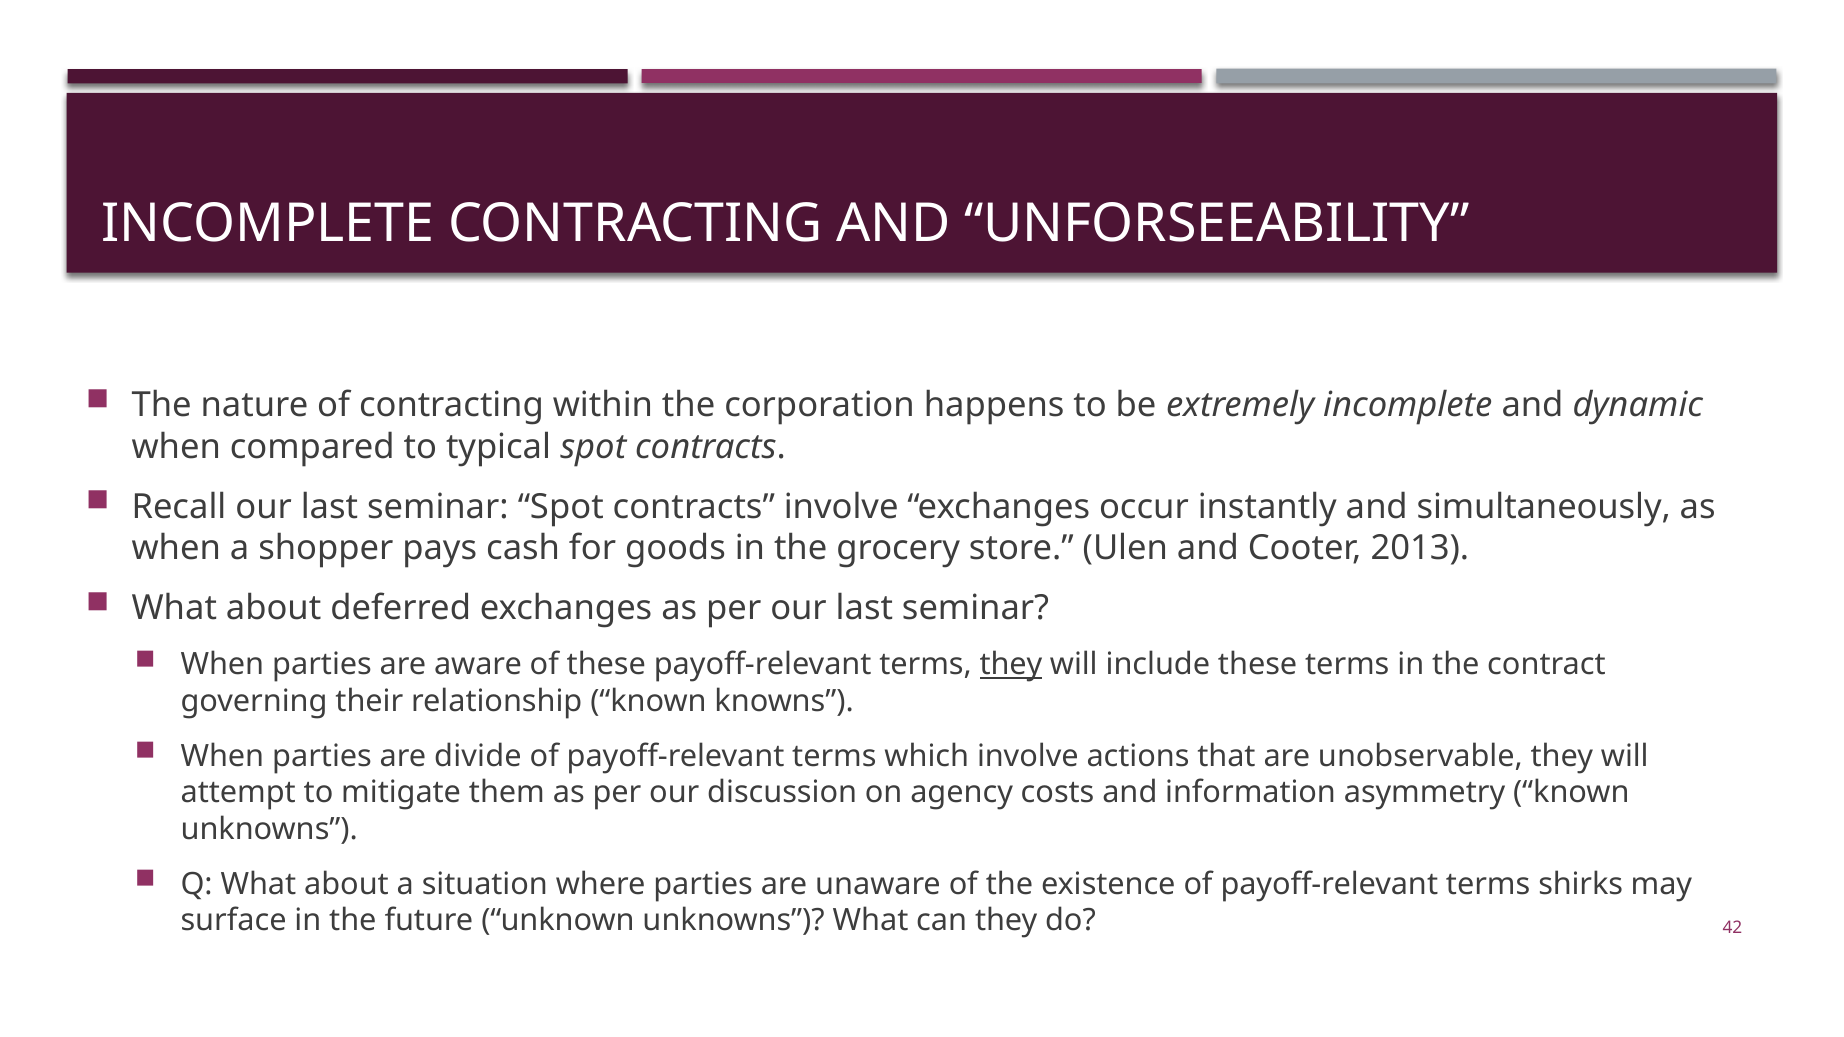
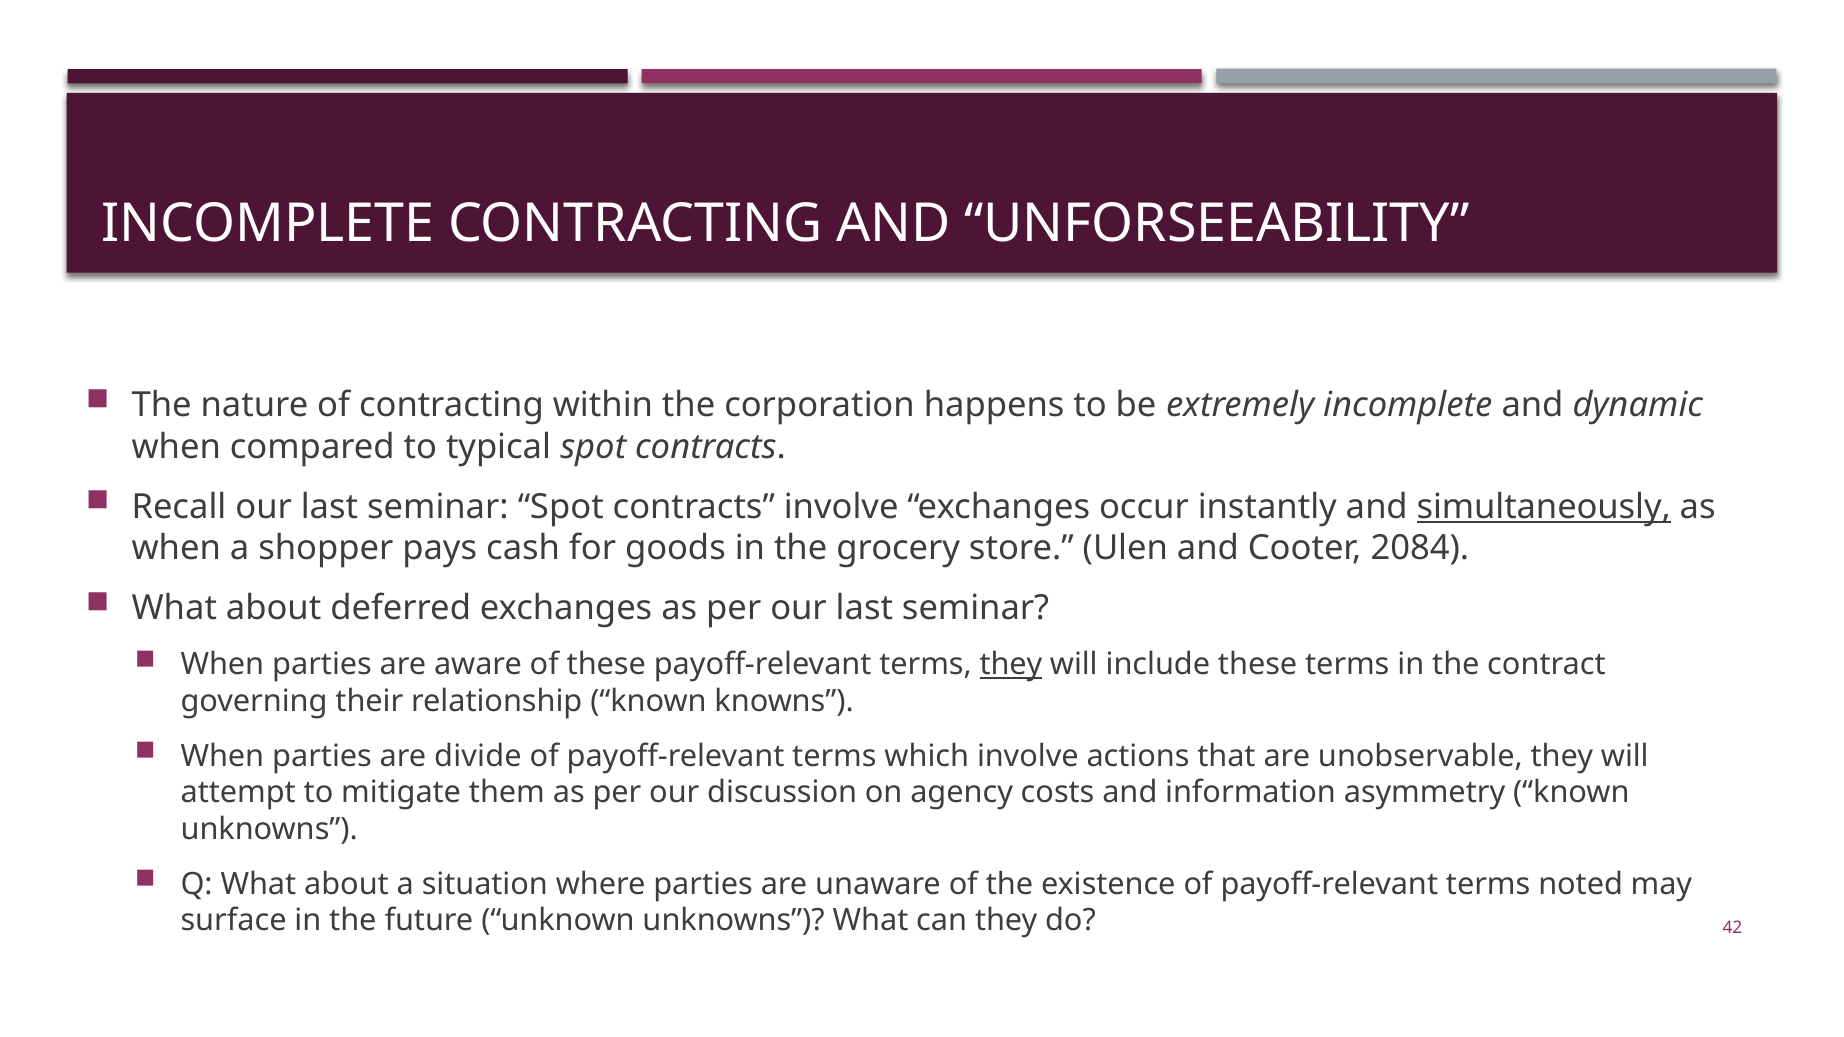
simultaneously underline: none -> present (1544, 507)
2013: 2013 -> 2084 (1420, 548)
shirks: shirks -> noted (1581, 884)
